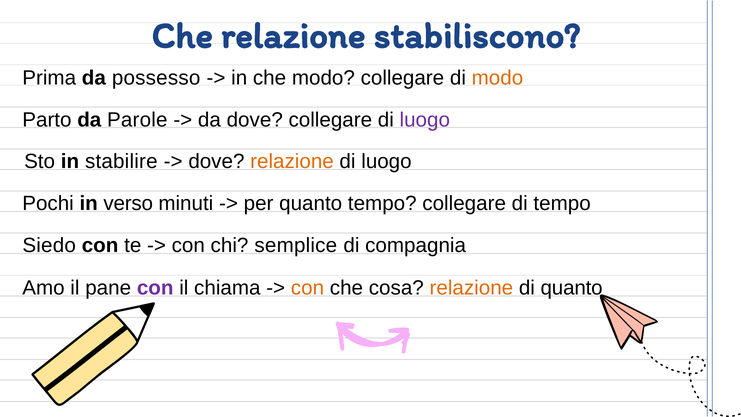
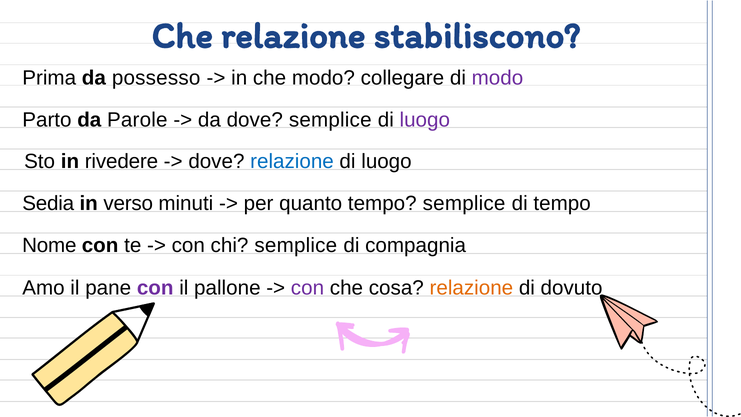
modo colour: orange -> purple (497, 78)
dove collegare: collegare -> semplice (330, 120)
stabilire: stabilire -> rivedere (121, 161)
relazione colour: orange -> blue (292, 161)
Pochi: Pochi -> Sedia (48, 203)
tempo collegare: collegare -> semplice (464, 203)
Siedo: Siedo -> Nome (49, 246)
chiama: chiama -> pallone (227, 288)
con colour: orange -> purple (307, 288)
di quanto: quanto -> dovuto (572, 288)
